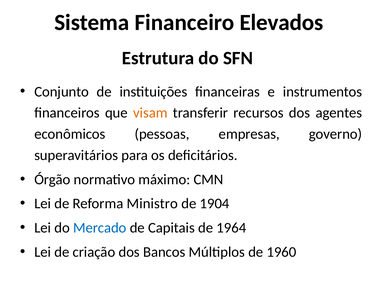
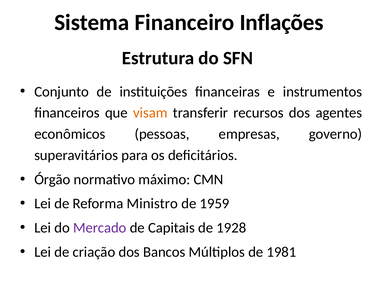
Elevados: Elevados -> Inflações (282, 23)
1904: 1904 -> 1959 (215, 203)
Mercado colour: blue -> purple (100, 227)
1964: 1964 -> 1928 (231, 227)
1960: 1960 -> 1981 (281, 252)
